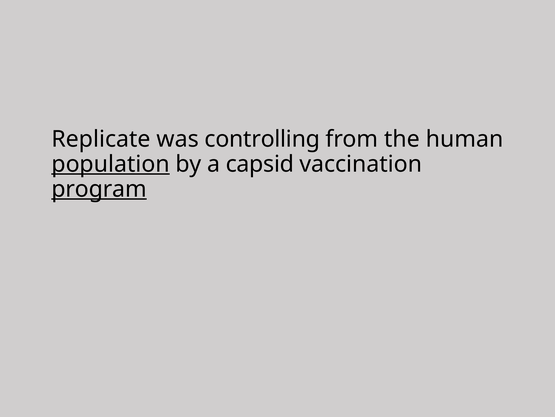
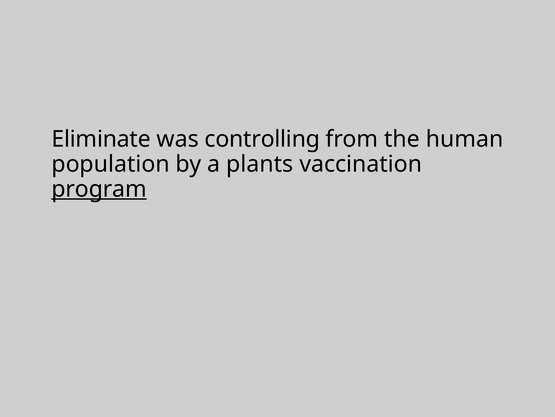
Replicate: Replicate -> Eliminate (101, 139)
population underline: present -> none (111, 164)
capsid: capsid -> plants (260, 164)
